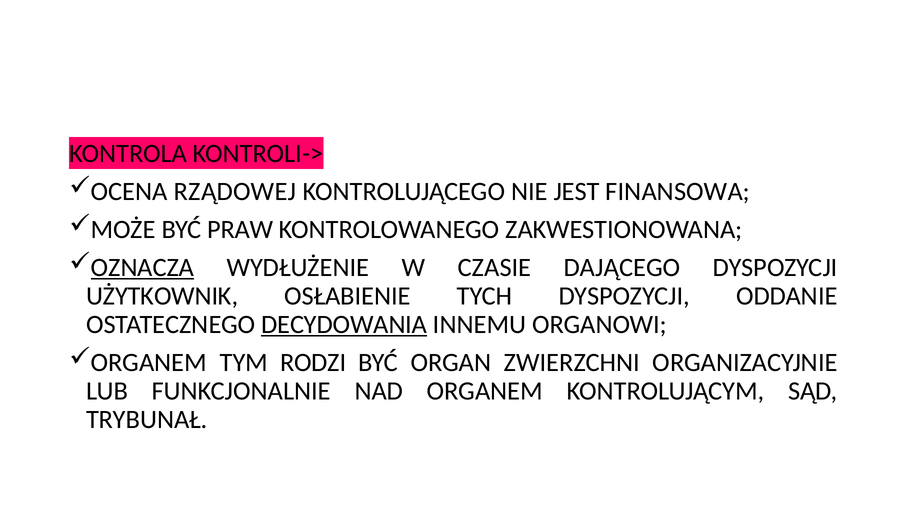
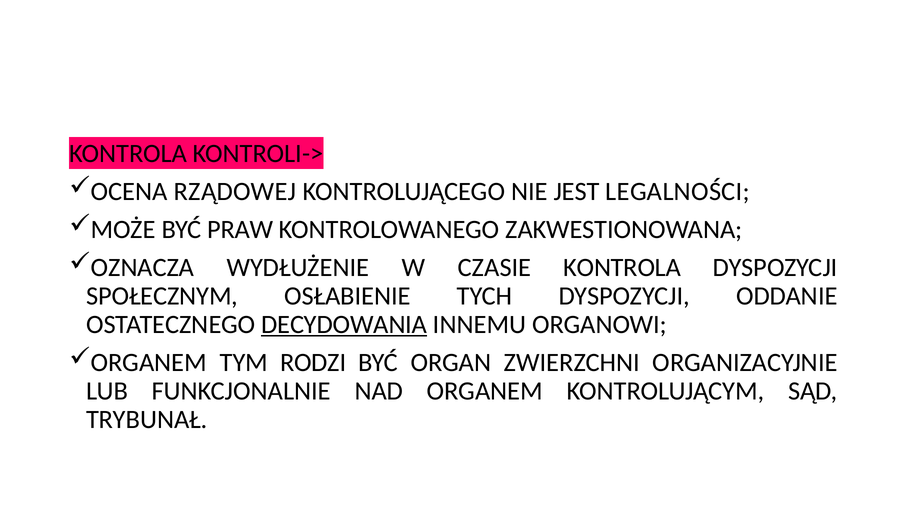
FINANSOWA: FINANSOWA -> LEGALNOŚCI (678, 191)
OZNACZA underline: present -> none (142, 267)
CZASIE DAJĄCEGO: DAJĄCEGO -> KONTROLA (622, 267)
UŻYTKOWNIK: UŻYTKOWNIK -> SPOŁECZNYM (162, 296)
